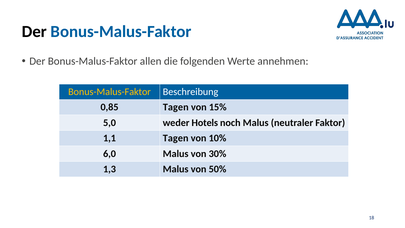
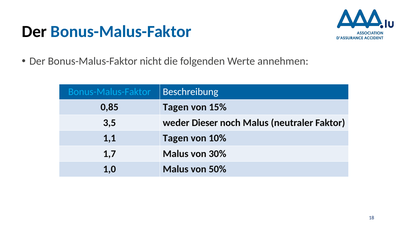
allen: allen -> nicht (151, 61)
Bonus-Malus-Faktor colour: yellow -> light blue (110, 92)
5,0: 5,0 -> 3,5 (110, 123)
Hotels: Hotels -> Dieser (205, 123)
6,0: 6,0 -> 1,7 (110, 154)
1,3: 1,3 -> 1,0 (110, 169)
